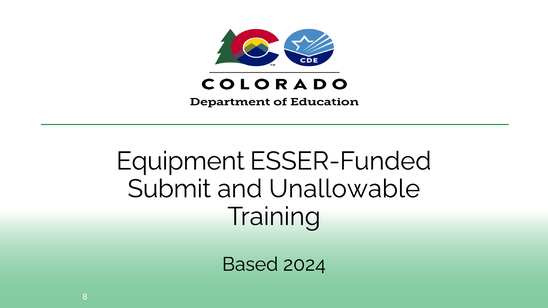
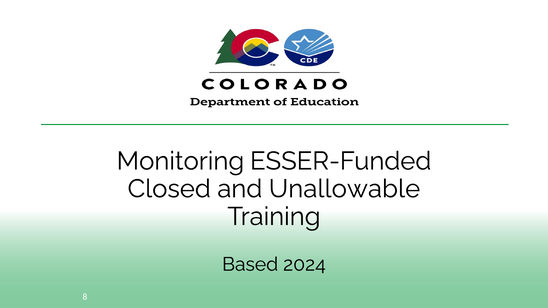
Equipment: Equipment -> Monitoring (180, 161)
Submit: Submit -> Closed (169, 189)
